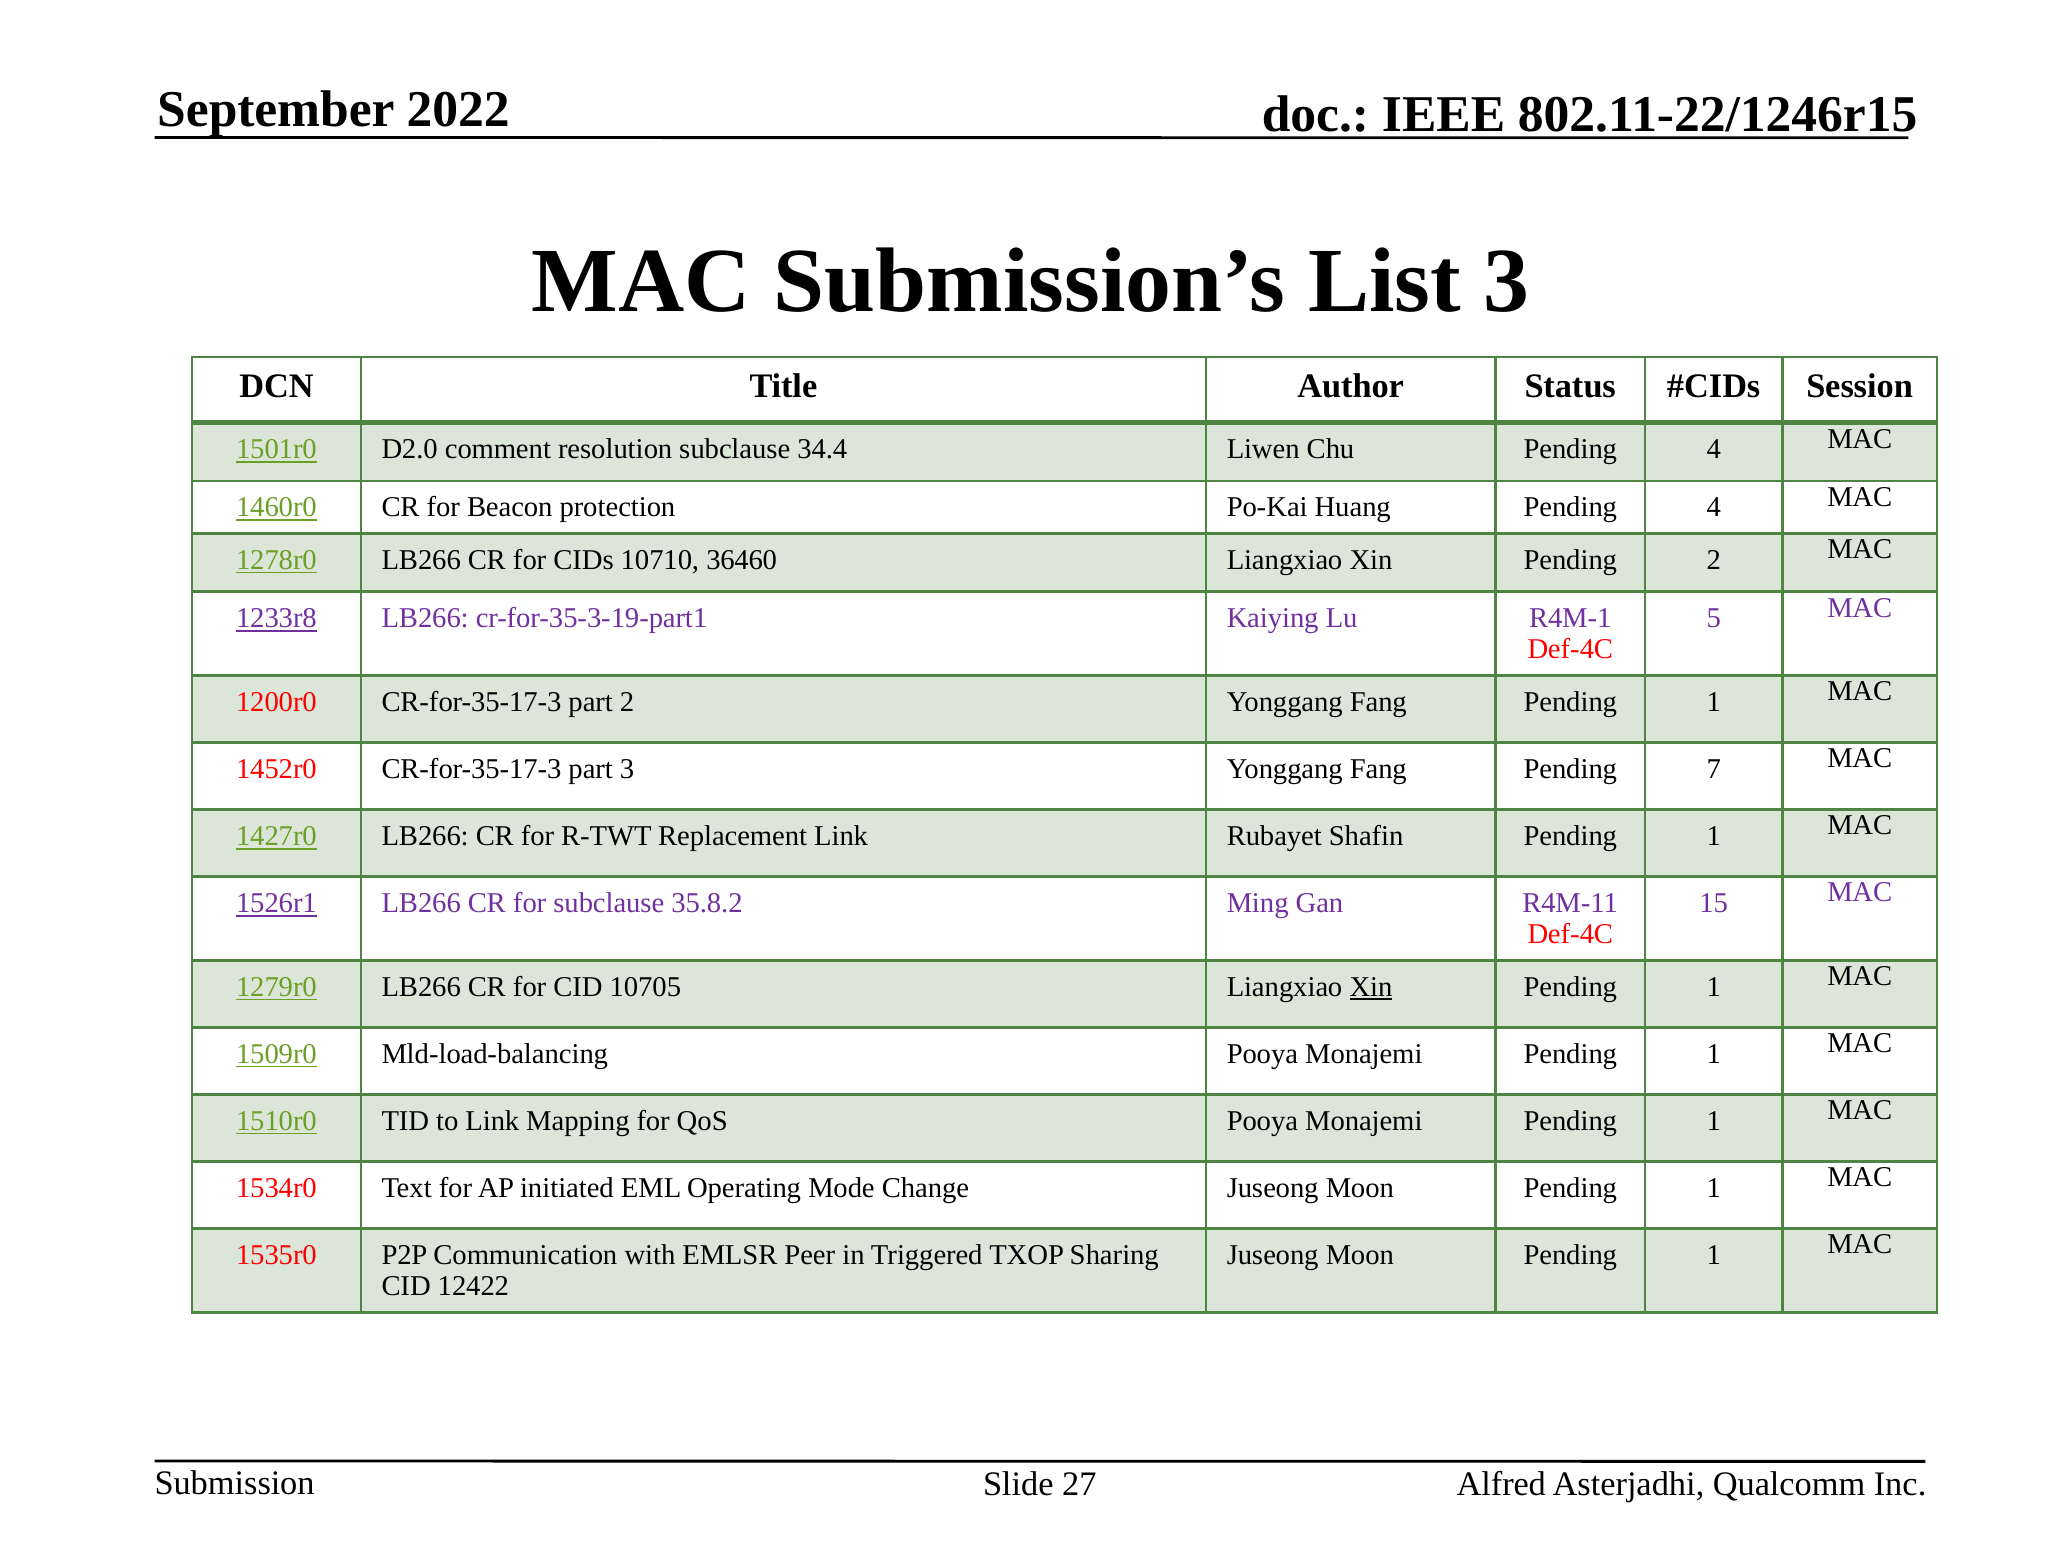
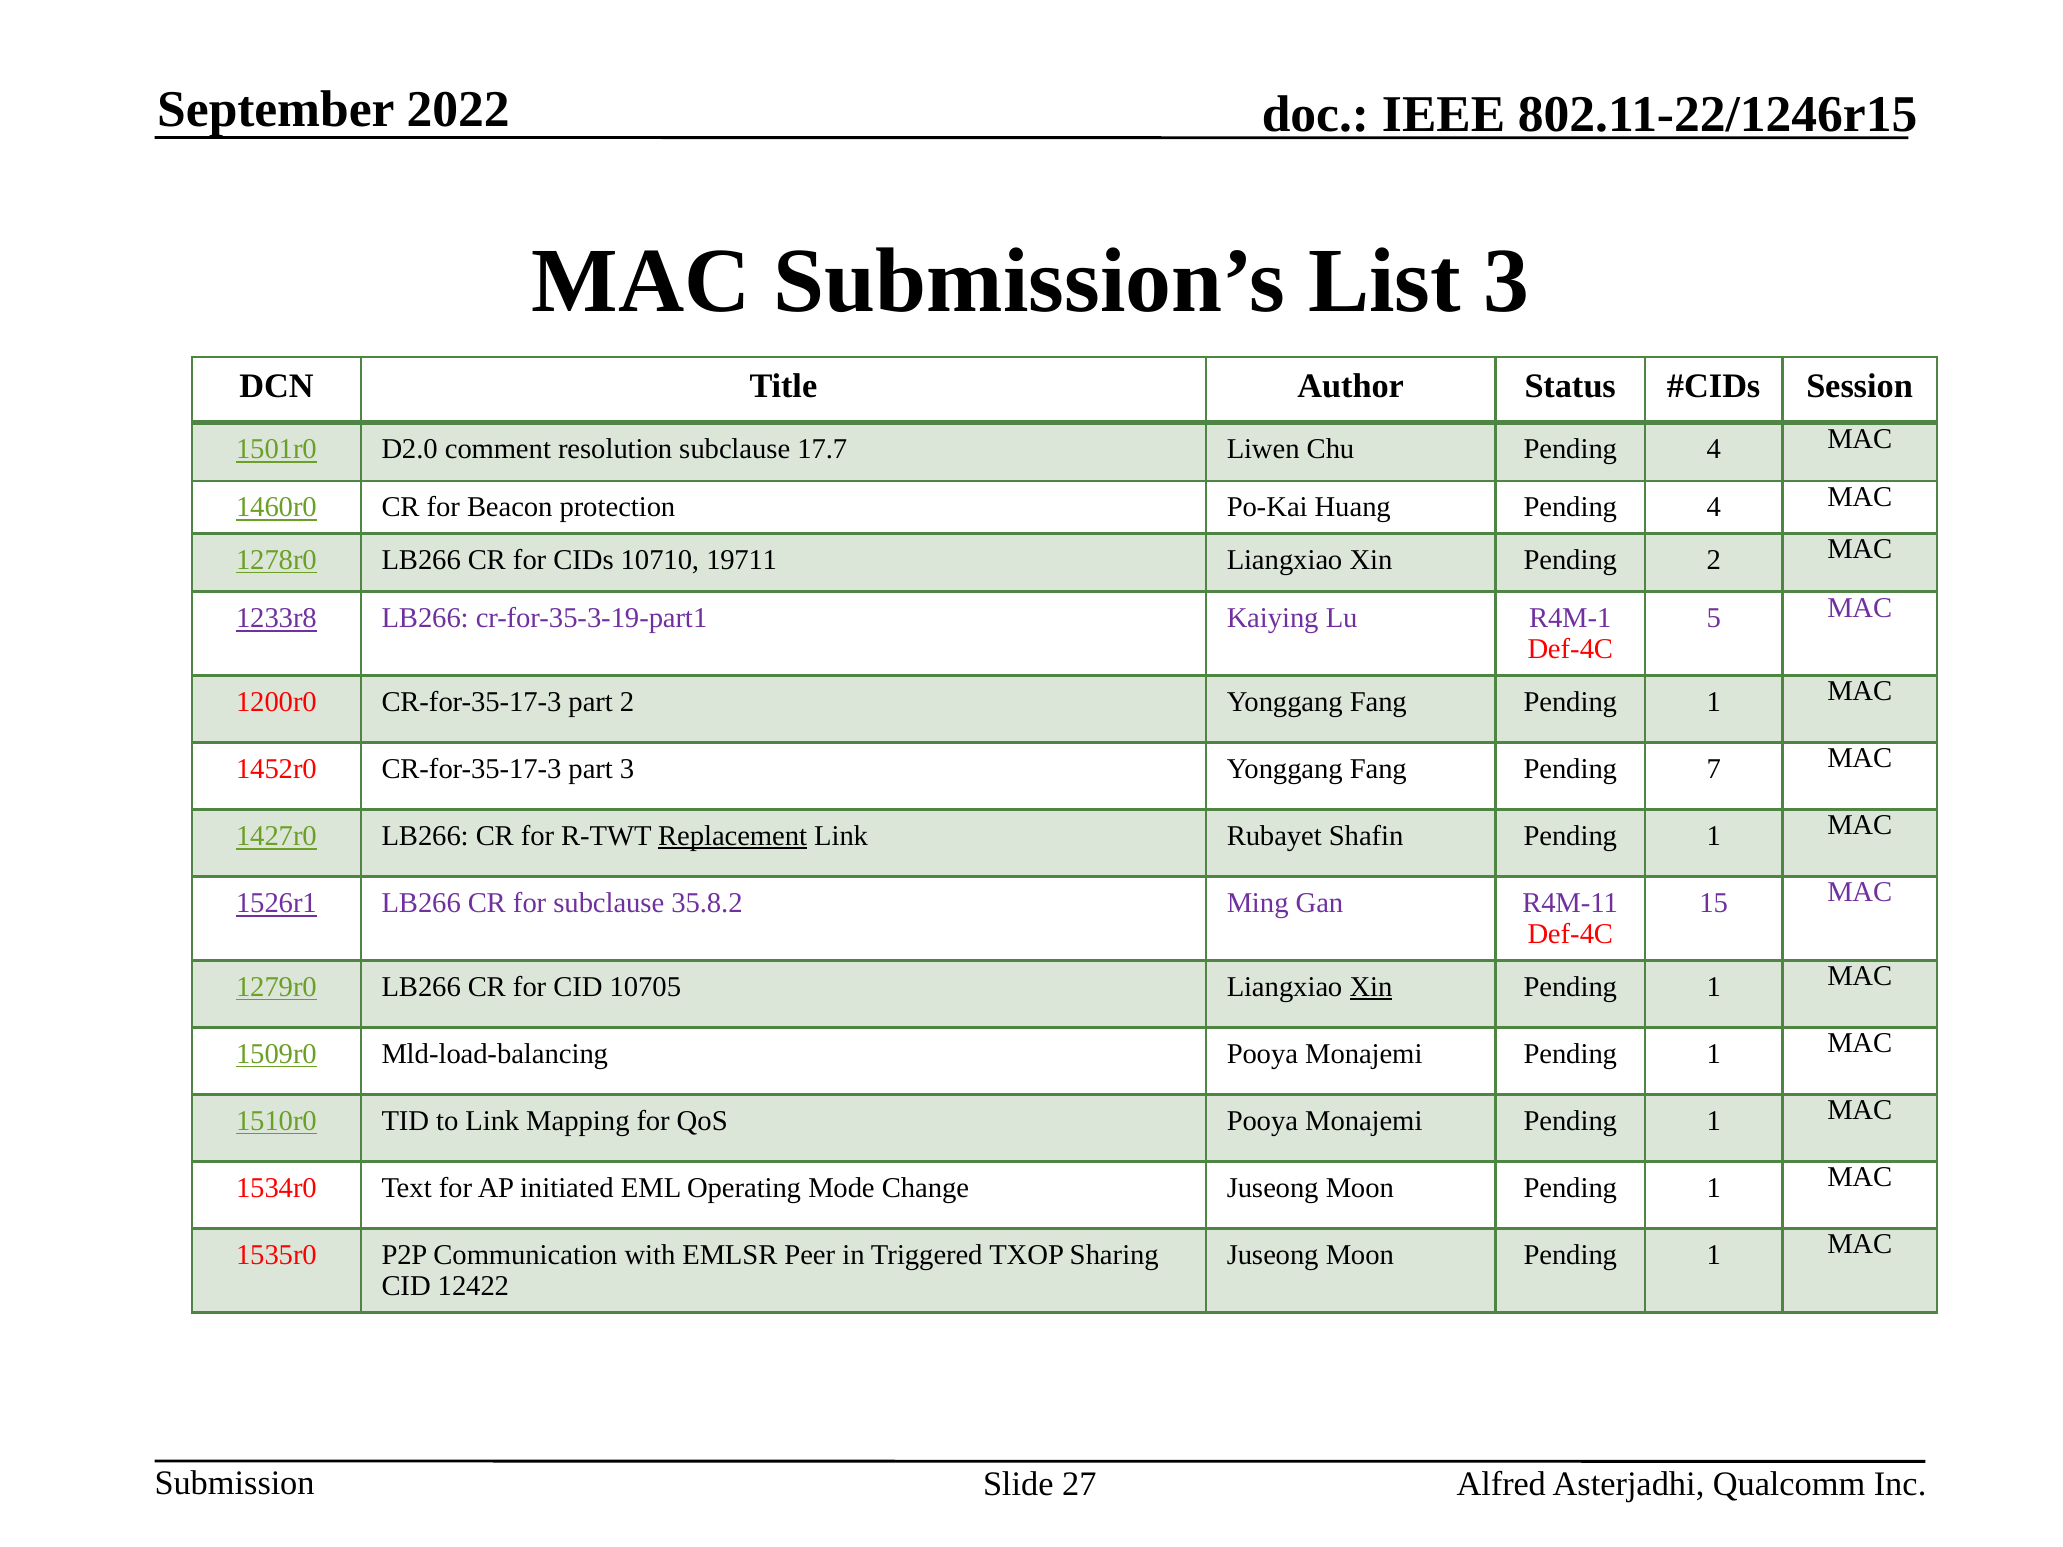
34.4: 34.4 -> 17.7 (822, 449)
36460: 36460 -> 19711 (742, 560)
Replacement underline: none -> present (733, 836)
